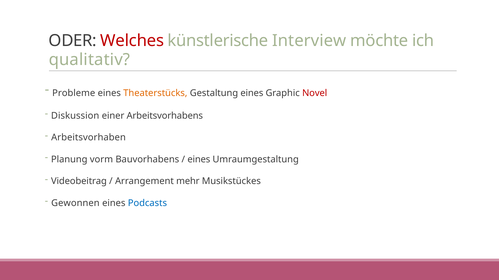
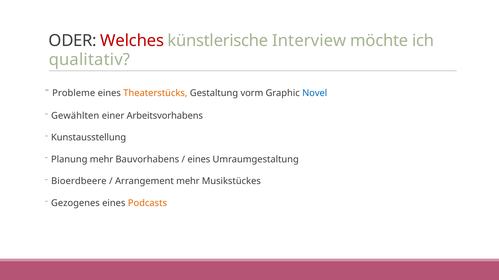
Gestaltung eines: eines -> vorm (252, 93)
Novel colour: red -> blue (315, 93)
Diskussion: Diskussion -> Gewählten (75, 116)
Arbeitsvorhaben: Arbeitsvorhaben -> Kunstausstellung (89, 138)
Planung vorm: vorm -> mehr (102, 160)
Videobeitrag: Videobeitrag -> Bioerdbeere (79, 182)
Gewonnen: Gewonnen -> Gezogenes (75, 203)
Podcasts colour: blue -> orange (147, 203)
